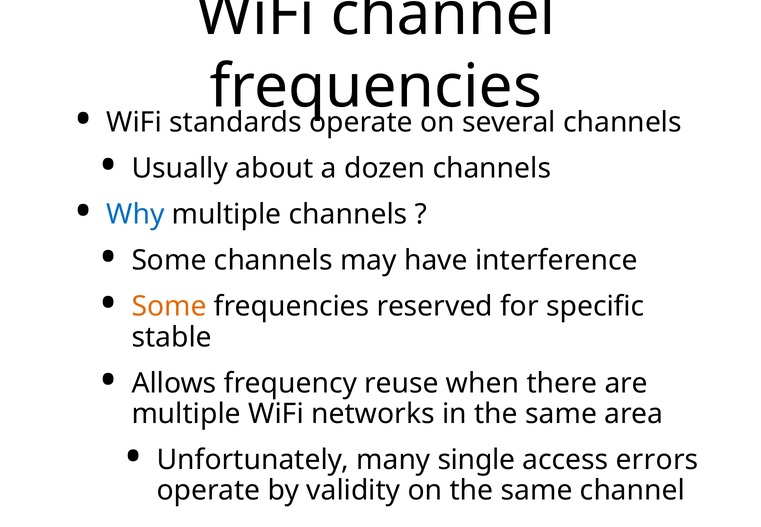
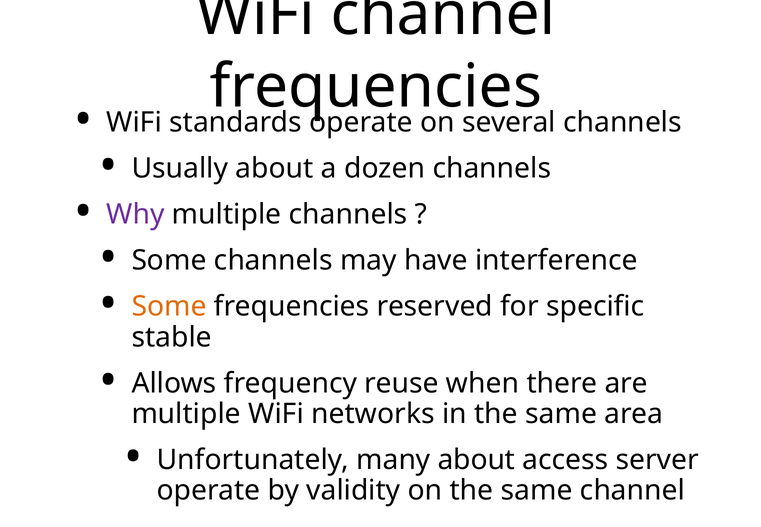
Why colour: blue -> purple (135, 214)
many single: single -> about (476, 460)
errors: errors -> server (657, 460)
